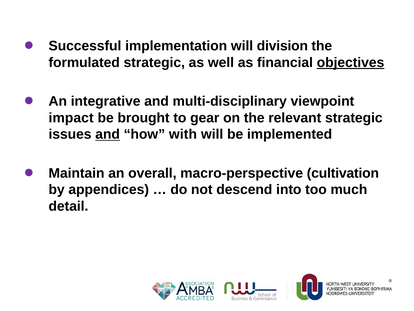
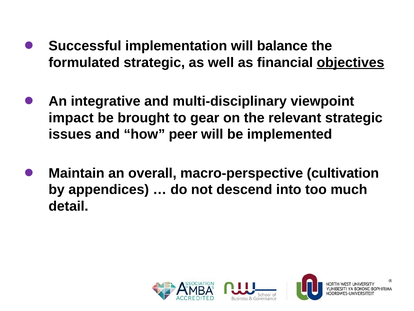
division: division -> balance (282, 46)
and underline: present -> none (108, 134)
with: with -> peer (183, 134)
